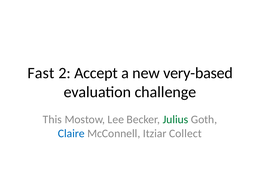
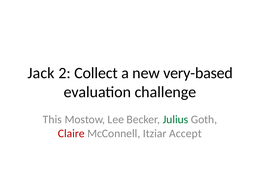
Fast: Fast -> Jack (41, 73)
Accept: Accept -> Collect (96, 73)
Claire colour: blue -> red (71, 133)
Collect: Collect -> Accept (185, 133)
